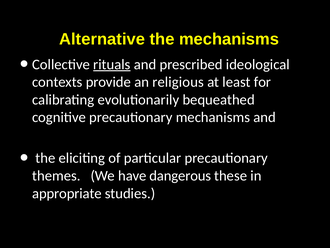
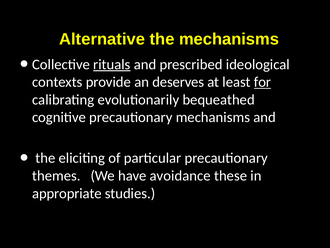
religious: religious -> deserves (178, 82)
for underline: none -> present (262, 82)
dangerous: dangerous -> avoidance (180, 175)
